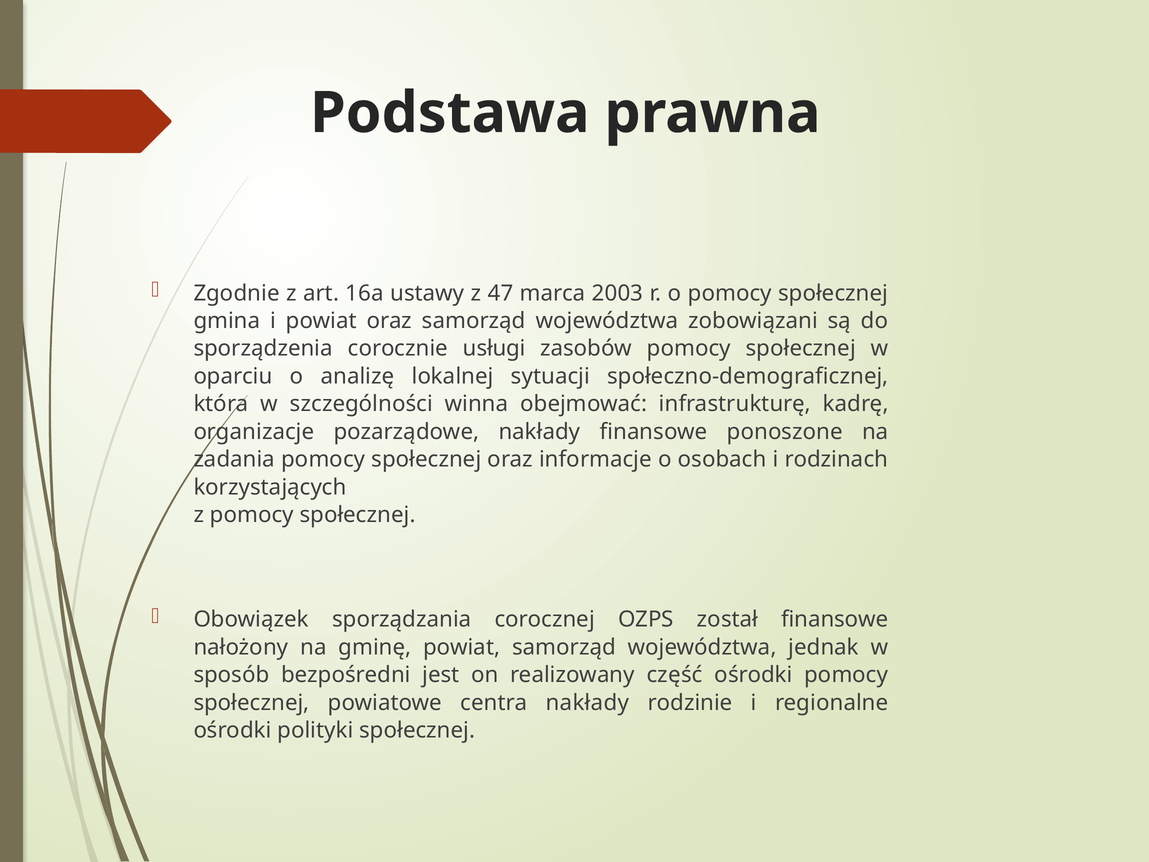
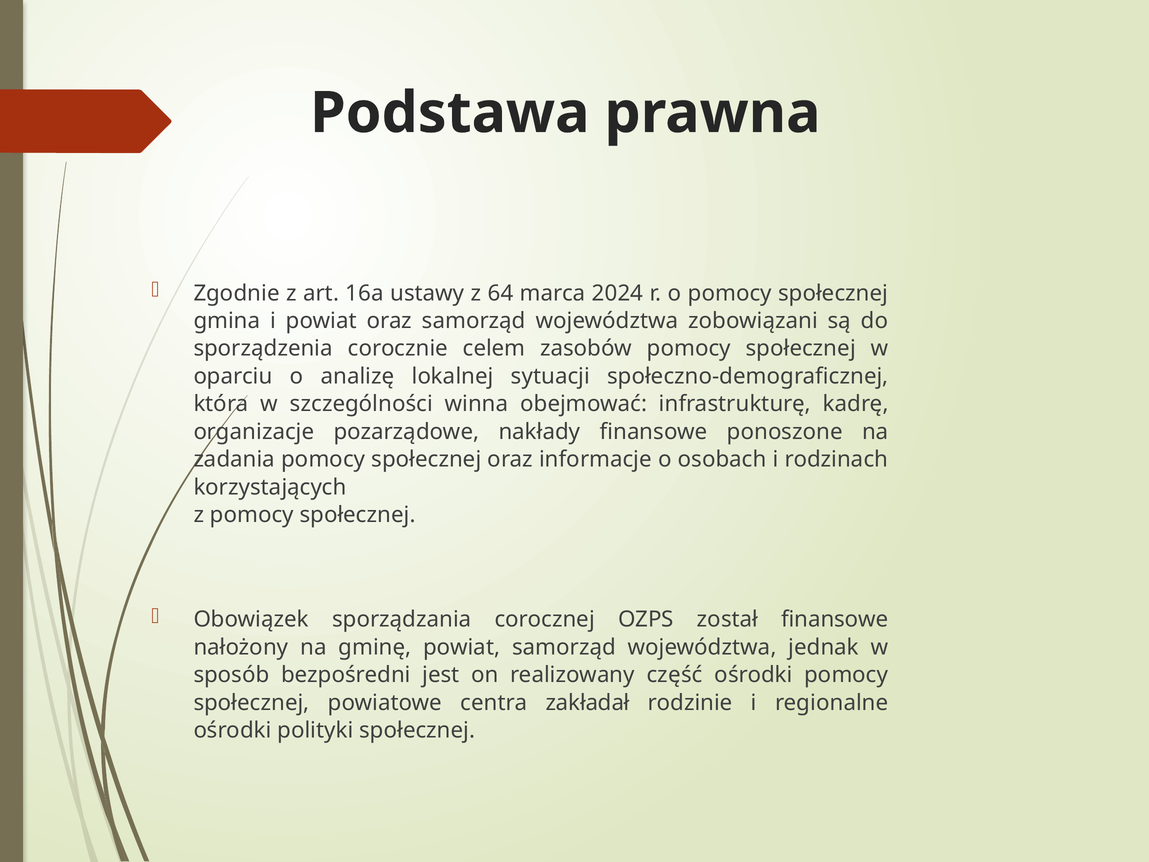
47: 47 -> 64 (501, 293)
2003: 2003 -> 2024 (618, 293)
usługi: usługi -> celem (494, 348)
centra nakłady: nakłady -> zakładał (588, 702)
